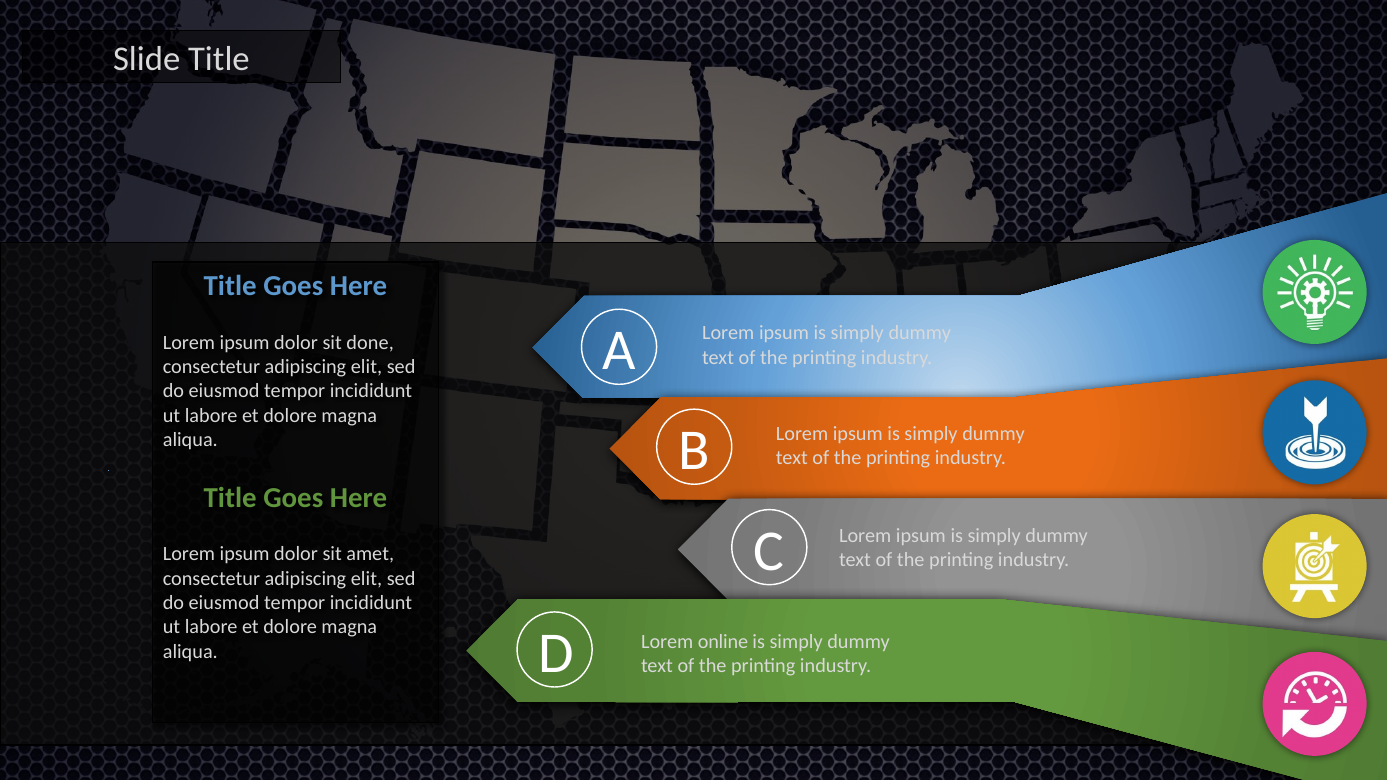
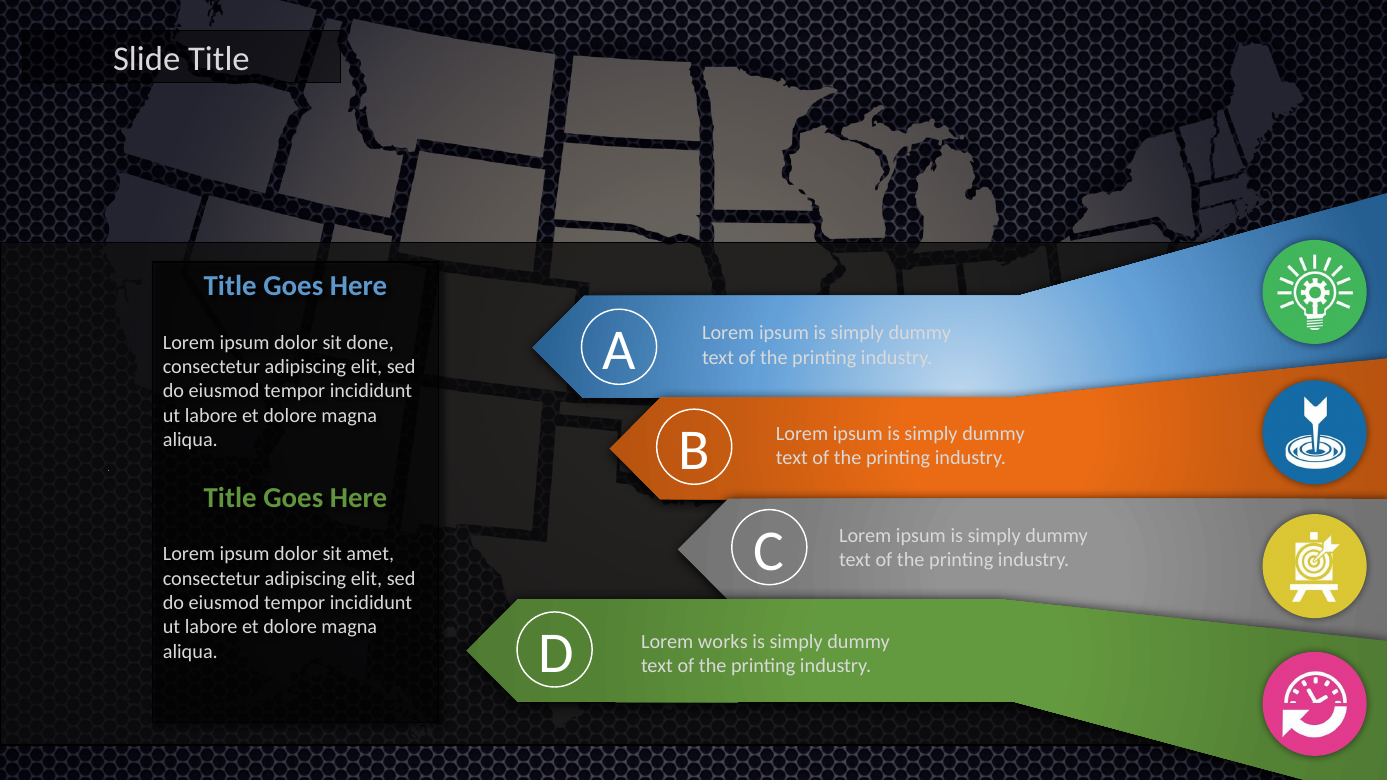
online: online -> works (723, 642)
